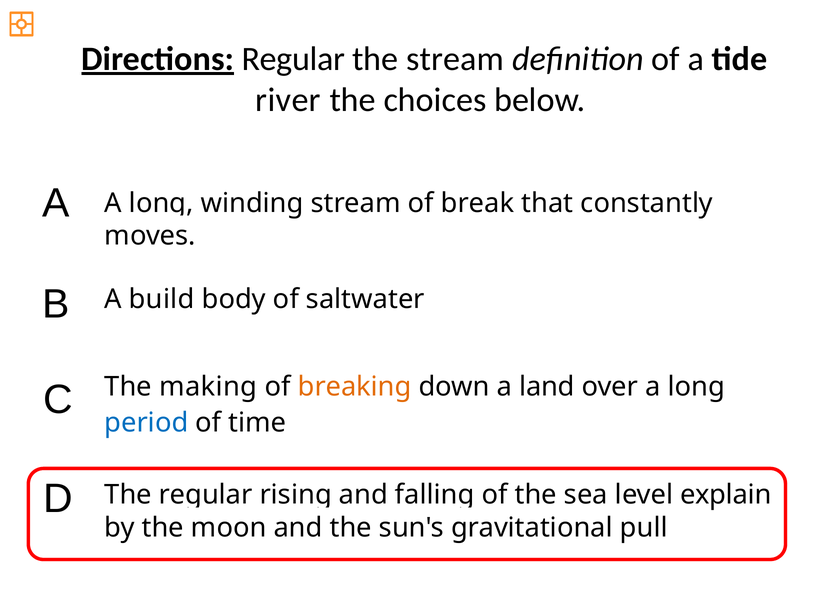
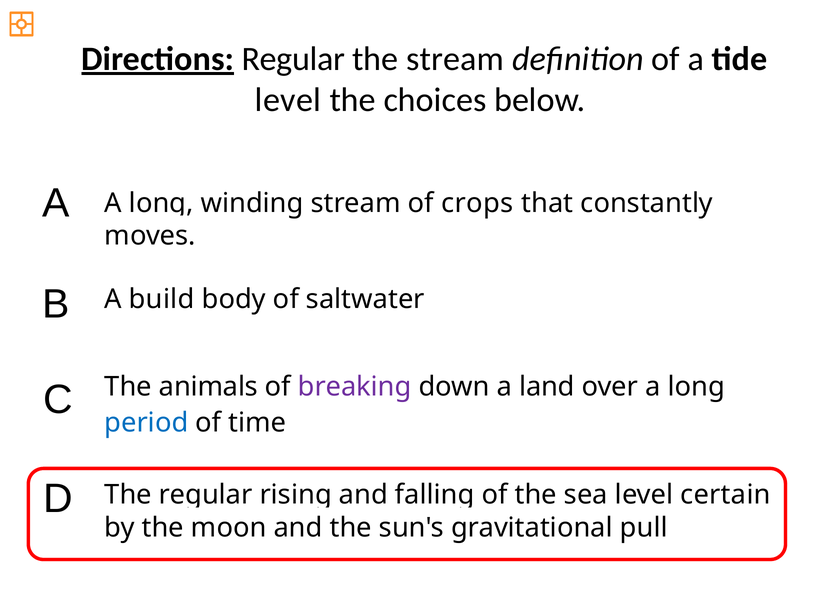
river: river -> level (288, 100)
break: break -> crops (477, 203)
making: making -> animals (208, 387)
breaking colour: orange -> purple (355, 387)
explain: explain -> certain (725, 495)
